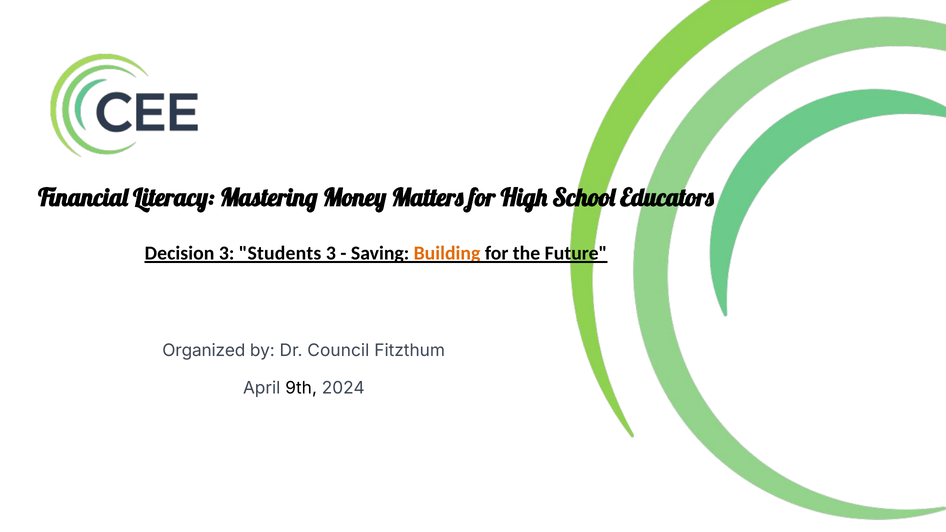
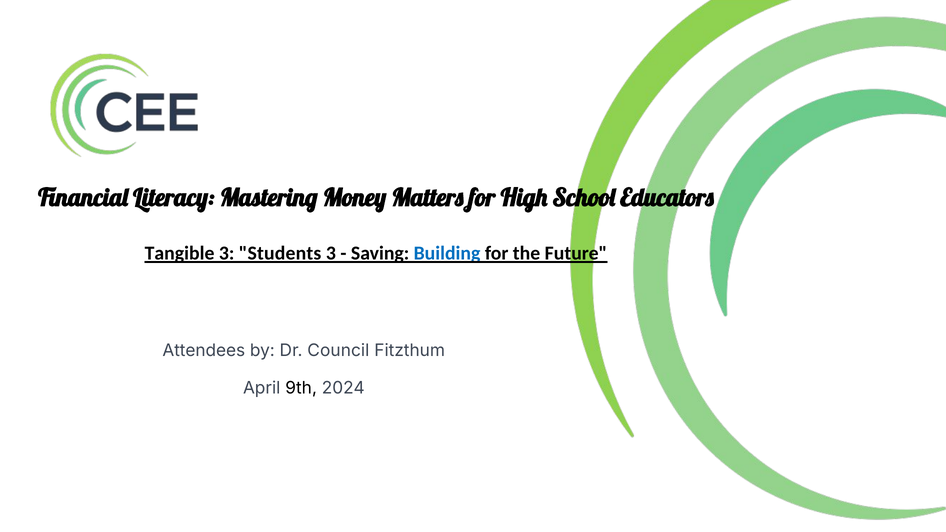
Decision: Decision -> Tangible (180, 253)
Building colour: orange -> blue (447, 253)
Organized: Organized -> Attendees (204, 351)
